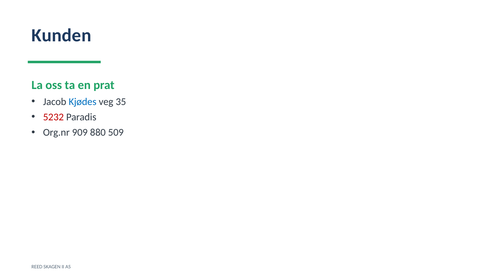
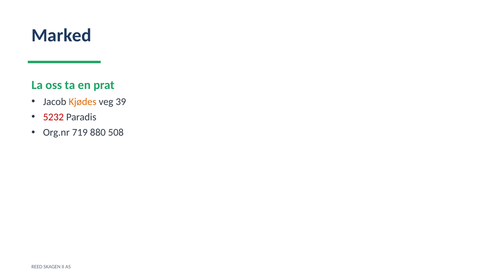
Kunden: Kunden -> Marked (61, 35)
Kjødes colour: blue -> orange (83, 102)
35: 35 -> 39 (121, 102)
909: 909 -> 719 (80, 132)
509: 509 -> 508 (116, 132)
